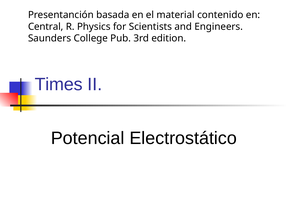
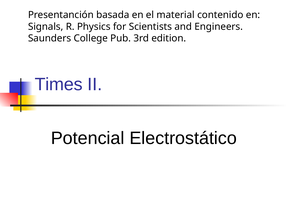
Central: Central -> Signals (46, 27)
